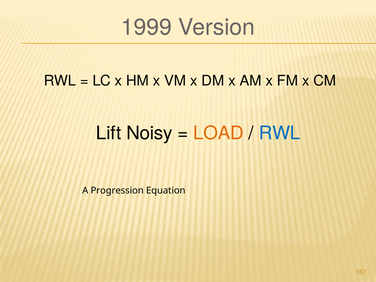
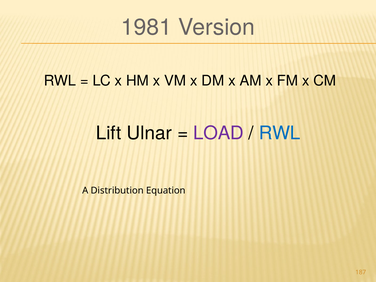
1999: 1999 -> 1981 (146, 27)
Noisy: Noisy -> Ulnar (149, 133)
LOAD colour: orange -> purple (218, 133)
Progression: Progression -> Distribution (117, 191)
